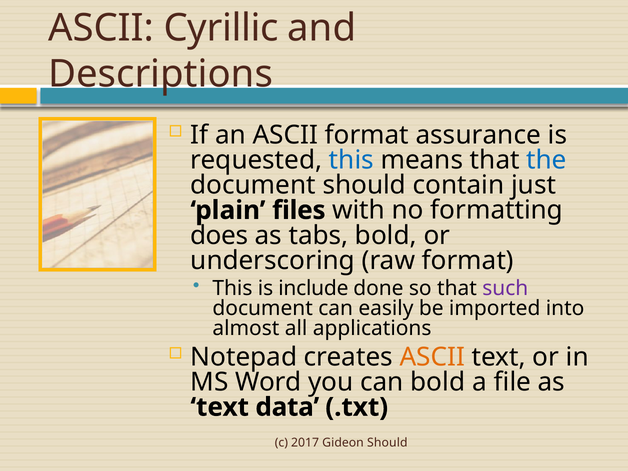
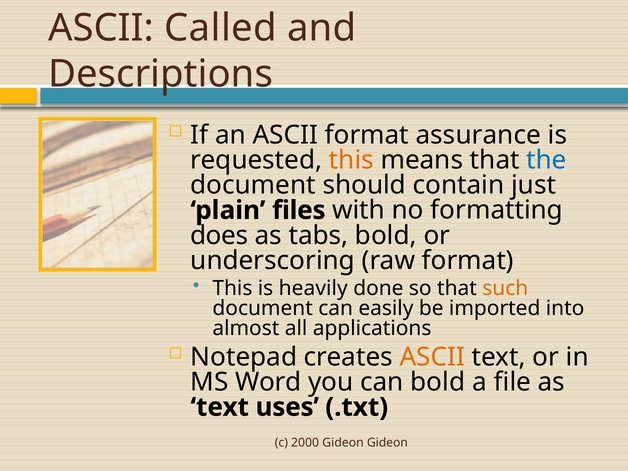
Cyrillic: Cyrillic -> Called (221, 28)
this colour: blue -> orange (351, 160)
include: include -> heavily (313, 288)
such colour: purple -> orange (505, 288)
data: data -> uses (287, 407)
2017: 2017 -> 2000 (305, 443)
Gideon Should: Should -> Gideon (387, 443)
